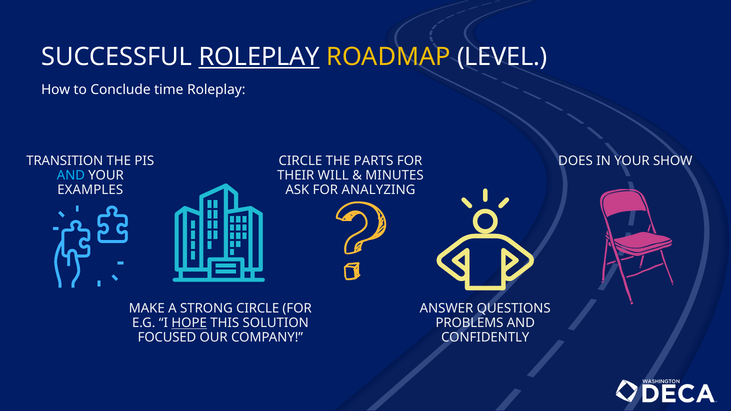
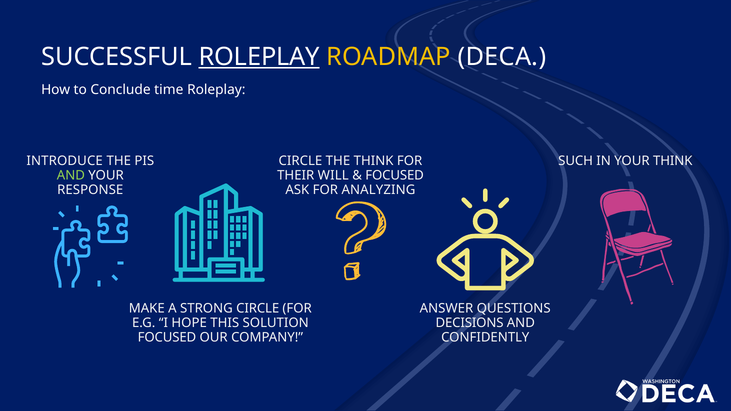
LEVEL: LEVEL -> DECA (502, 57)
TRANSITION: TRANSITION -> INTRODUCE (65, 161)
THE PARTS: PARTS -> THINK (374, 161)
DOES: DOES -> SUCH (576, 161)
YOUR SHOW: SHOW -> THINK (673, 161)
AND colour: light blue -> light green (71, 176)
MINUTES: MINUTES -> FOCUSED (395, 176)
EXAMPLES: EXAMPLES -> RESPONSE (90, 190)
HOPE underline: present -> none (189, 323)
PROBLEMS: PROBLEMS -> DECISIONS (470, 323)
